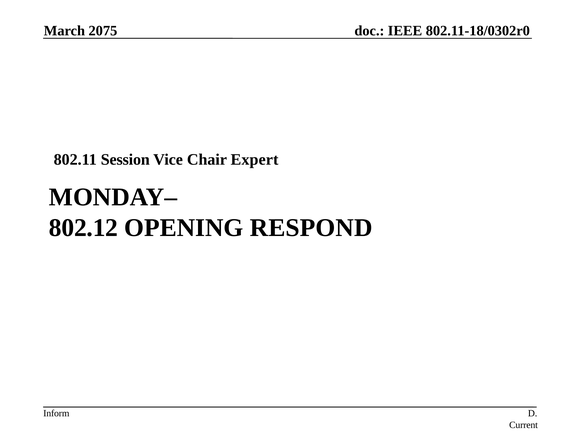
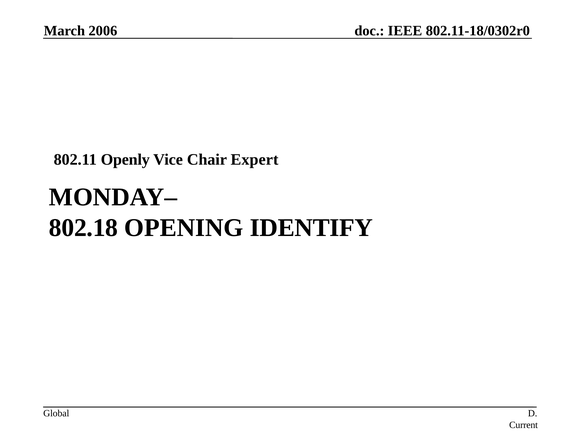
2075: 2075 -> 2006 (103, 31)
Session: Session -> Openly (125, 160)
802.12: 802.12 -> 802.18 (83, 228)
RESPOND: RESPOND -> IDENTIFY (311, 228)
Inform: Inform -> Global (56, 414)
